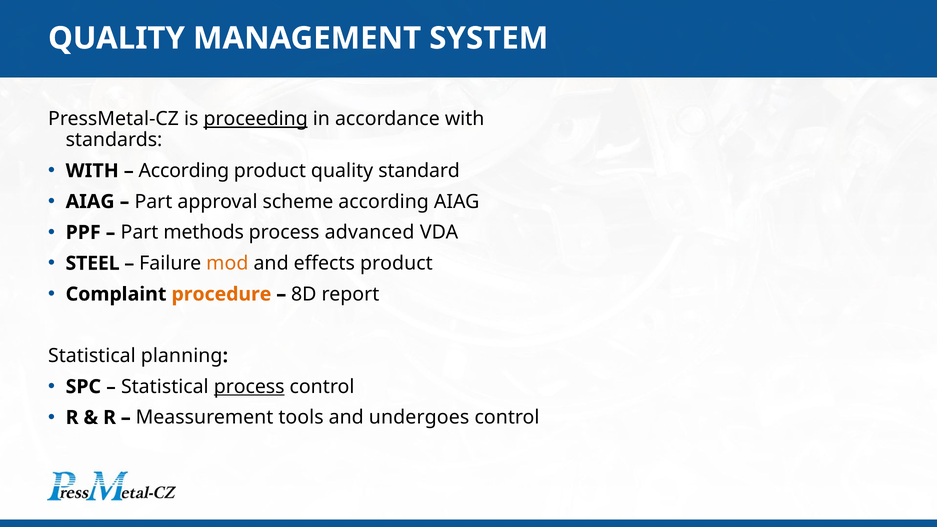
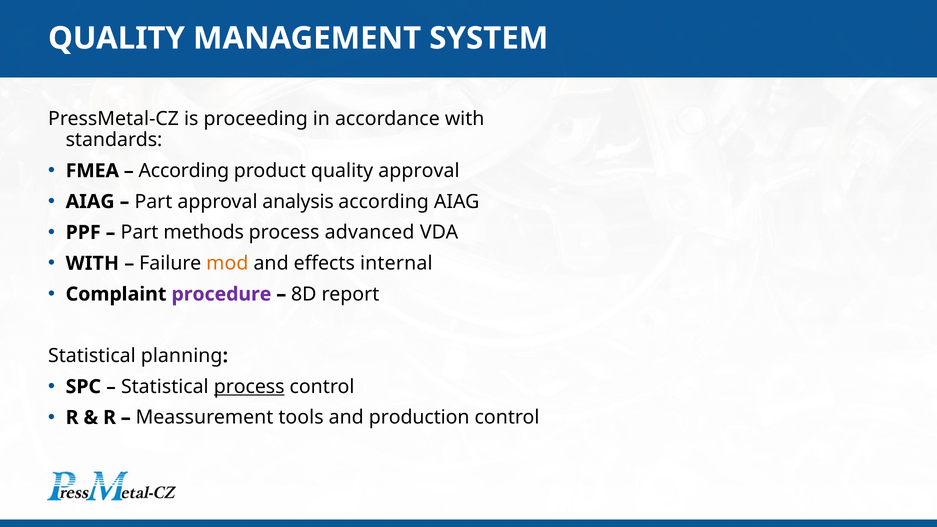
proceeding underline: present -> none (256, 119)
WITH: WITH -> FMEA (92, 171)
quality standard: standard -> approval (419, 171)
scheme: scheme -> analysis (298, 202)
STEEL: STEEL -> WITH (92, 263)
effects product: product -> internal (396, 263)
procedure colour: orange -> purple (221, 294)
undergoes: undergoes -> production (419, 418)
